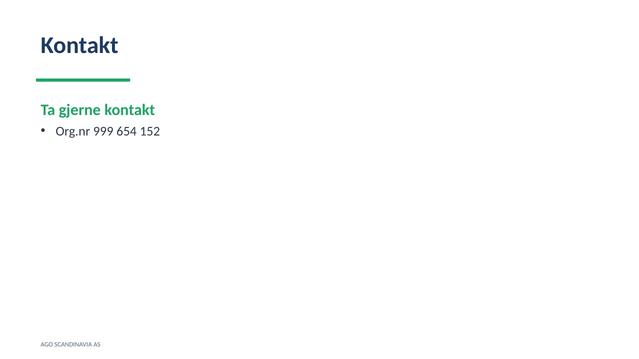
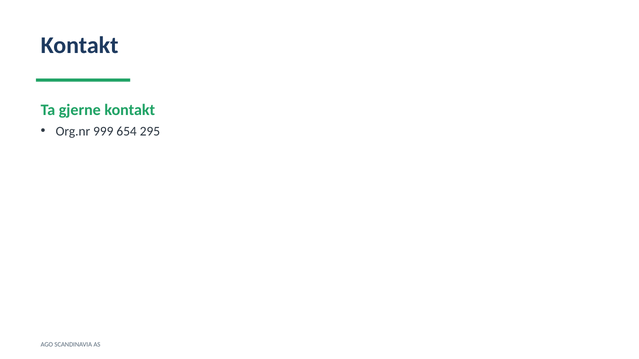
152: 152 -> 295 (150, 131)
